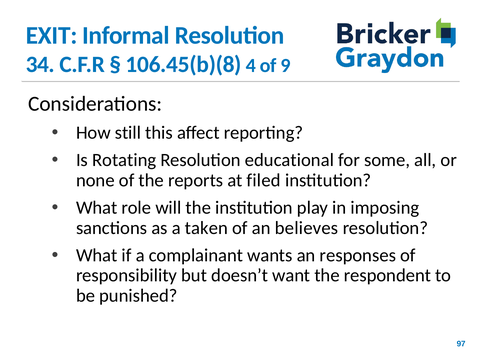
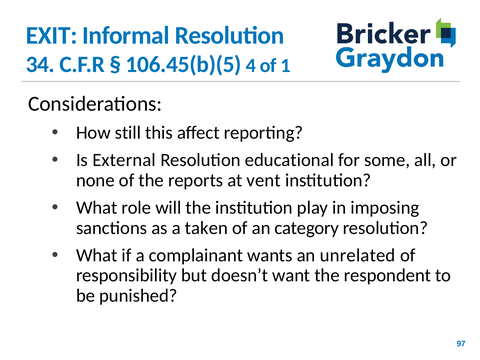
106.45(b)(8: 106.45(b)(8 -> 106.45(b)(5 (184, 64)
9: 9 -> 1 (286, 66)
Rotating: Rotating -> External (124, 160)
filed: filed -> vent (264, 180)
believes: believes -> category (307, 228)
responses: responses -> unrelated (358, 255)
